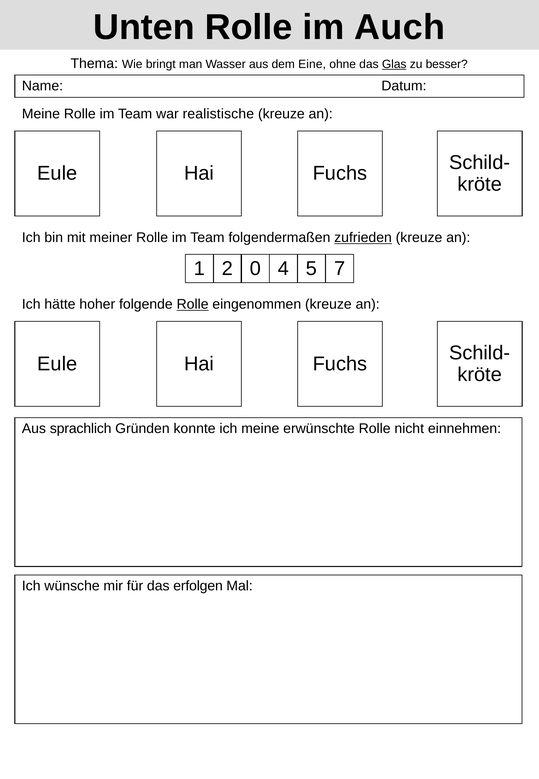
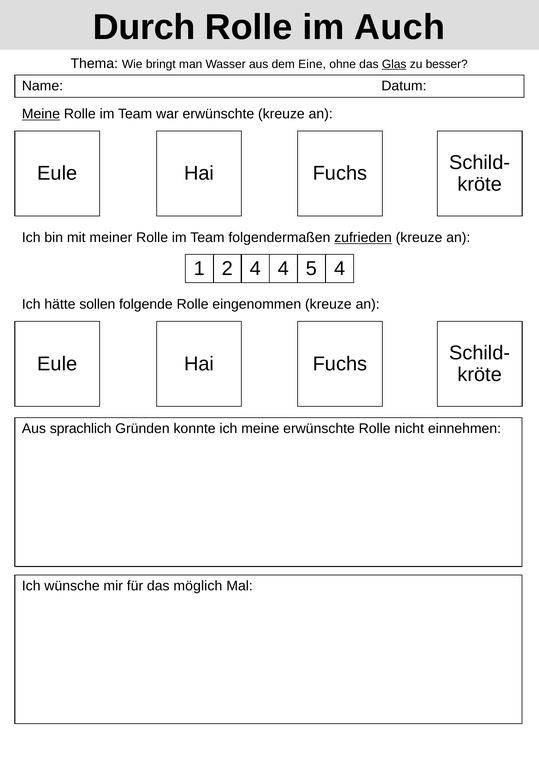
Unten: Unten -> Durch (144, 27)
Meine underline: none -> present (41, 114)
war realistische: realistische -> erwünschte (218, 114)
2 0: 0 -> 4 (255, 268)
5 7: 7 -> 4 (340, 268)
hoher: hoher -> sollen (97, 304)
Rolle underline: present -> none (193, 304)
erfolgen: erfolgen -> möglich (198, 586)
